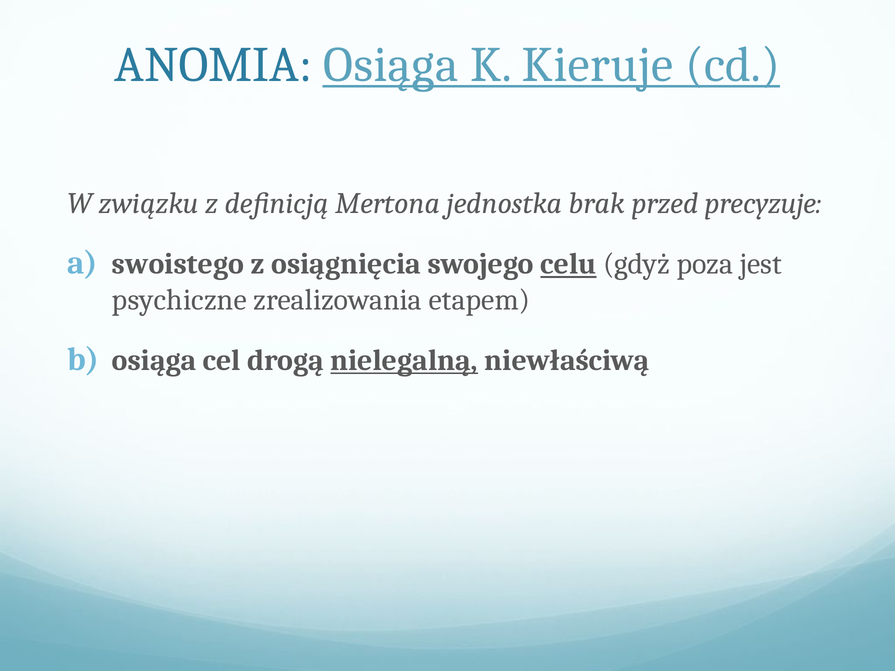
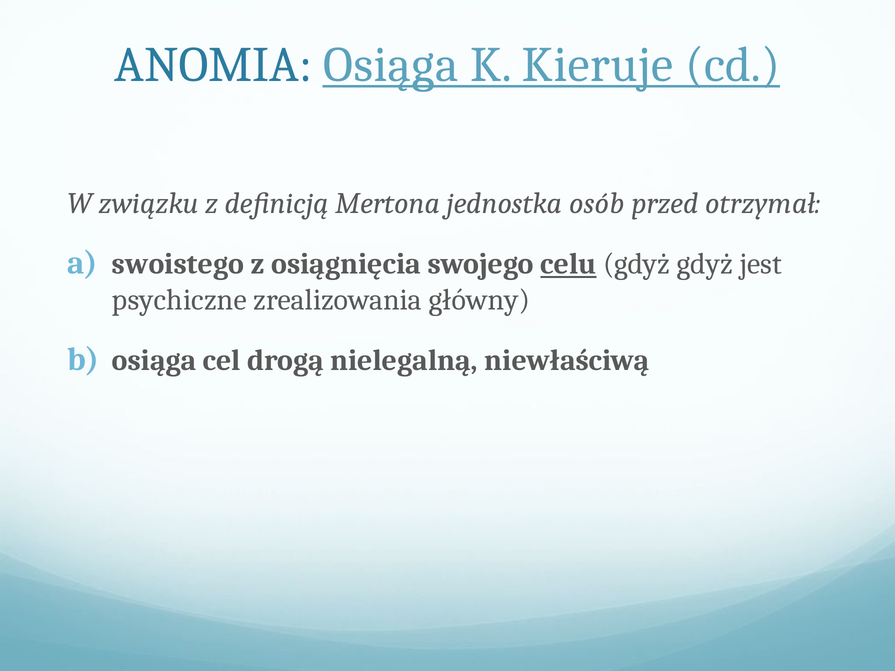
brak: brak -> osób (597, 203)
precyzuje: precyzuje -> otrzymał (763, 203)
gdyż poza: poza -> gdyż (705, 264)
etapem: etapem -> główny (479, 300)
nielegalną underline: present -> none (404, 361)
